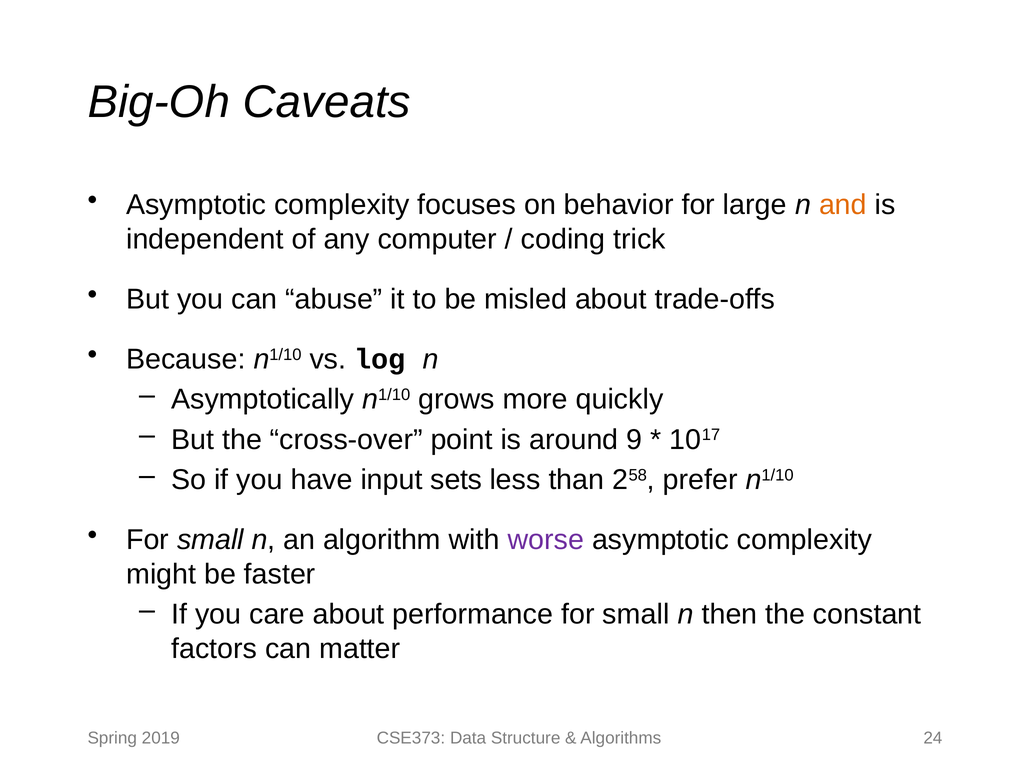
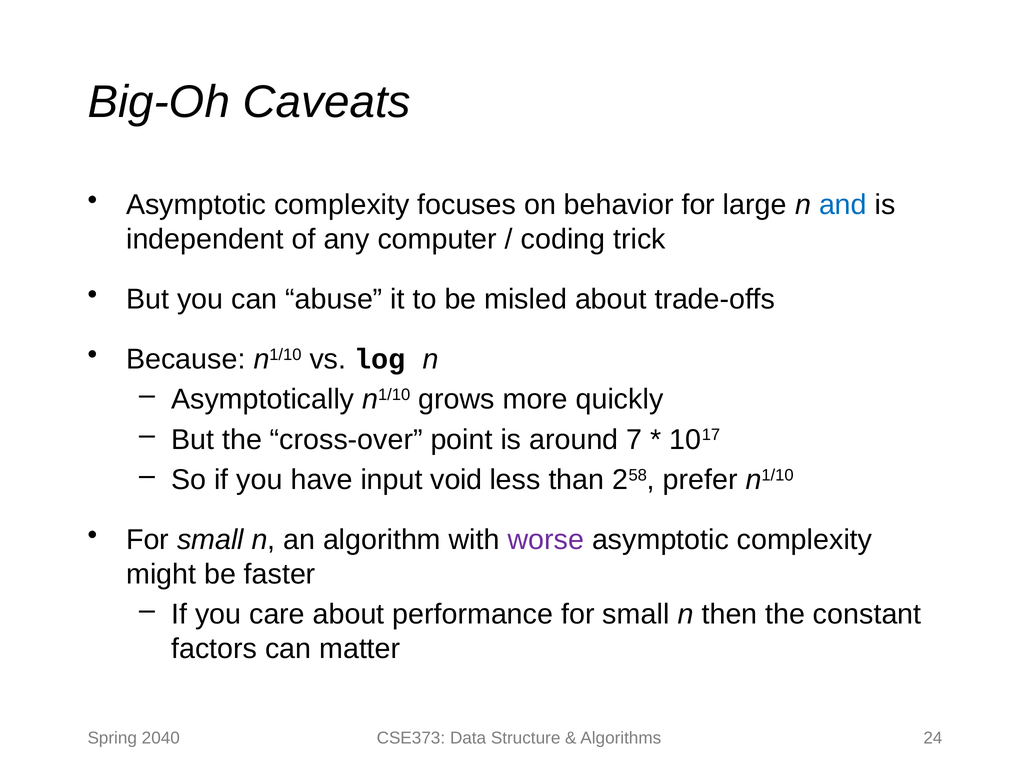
and colour: orange -> blue (843, 205)
9: 9 -> 7 (634, 439)
sets: sets -> void (456, 479)
2019: 2019 -> 2040 (161, 738)
